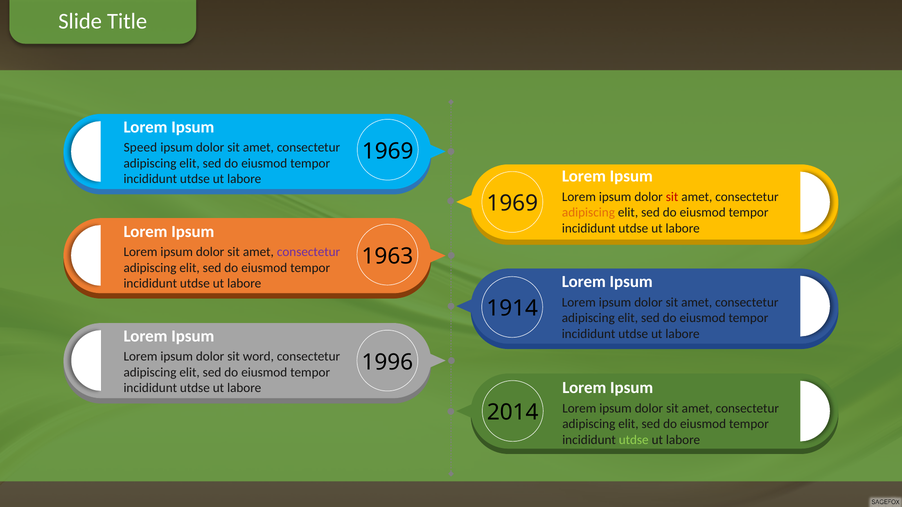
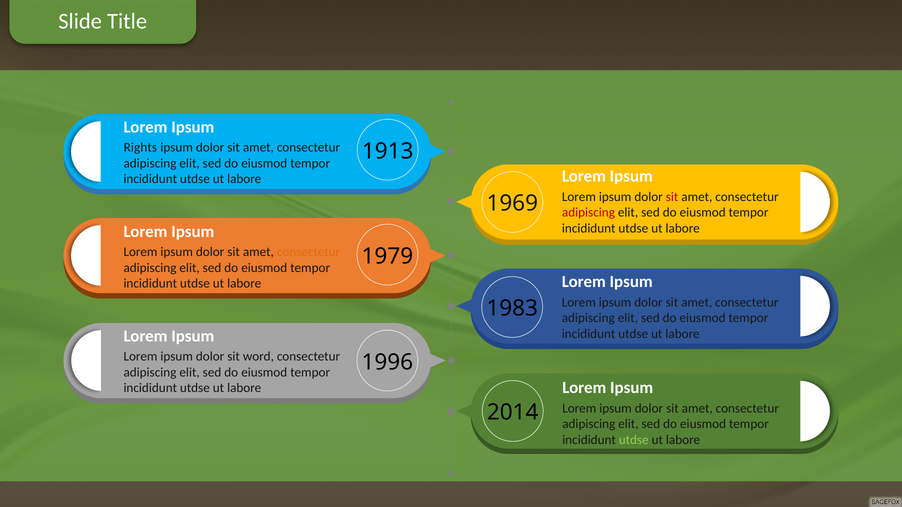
Speed: Speed -> Rights (140, 148)
1969: 1969 -> 1913 (388, 151)
adipiscing colour: orange -> red (588, 213)
consectetur colour: purple -> orange (309, 252)
1963: 1963 -> 1979 (387, 256)
1914: 1914 -> 1983 (512, 309)
